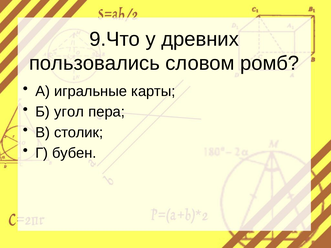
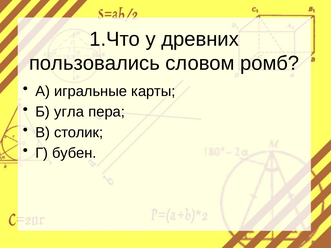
9.Что: 9.Что -> 1.Что (115, 39)
угол: угол -> угла (69, 112)
